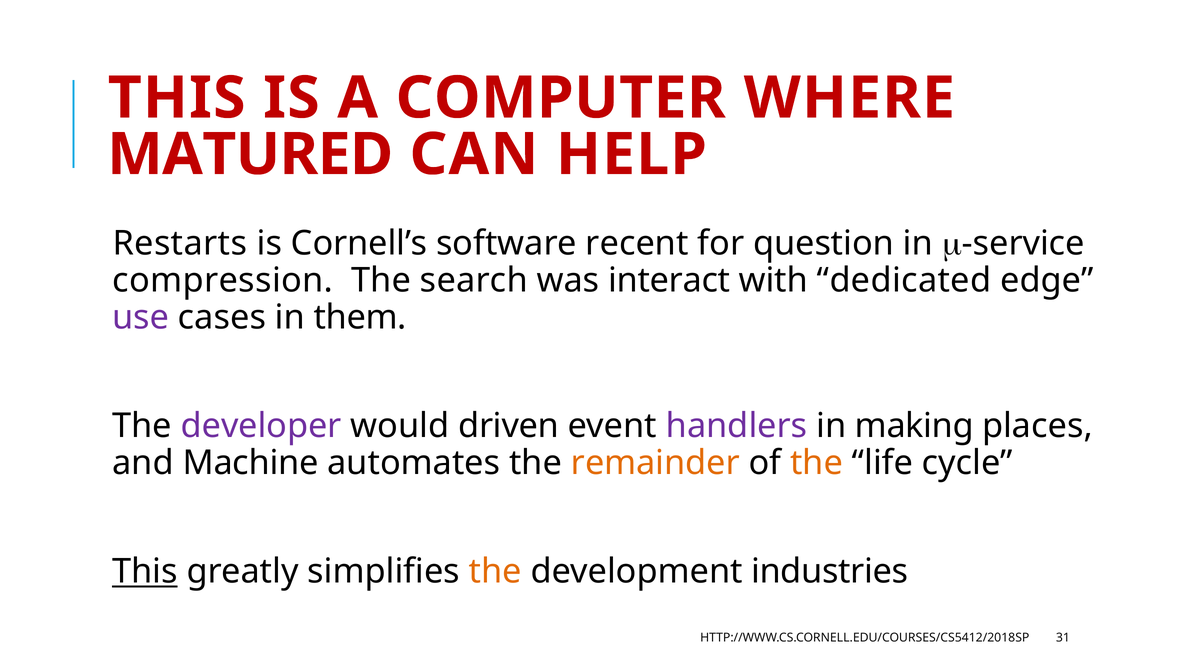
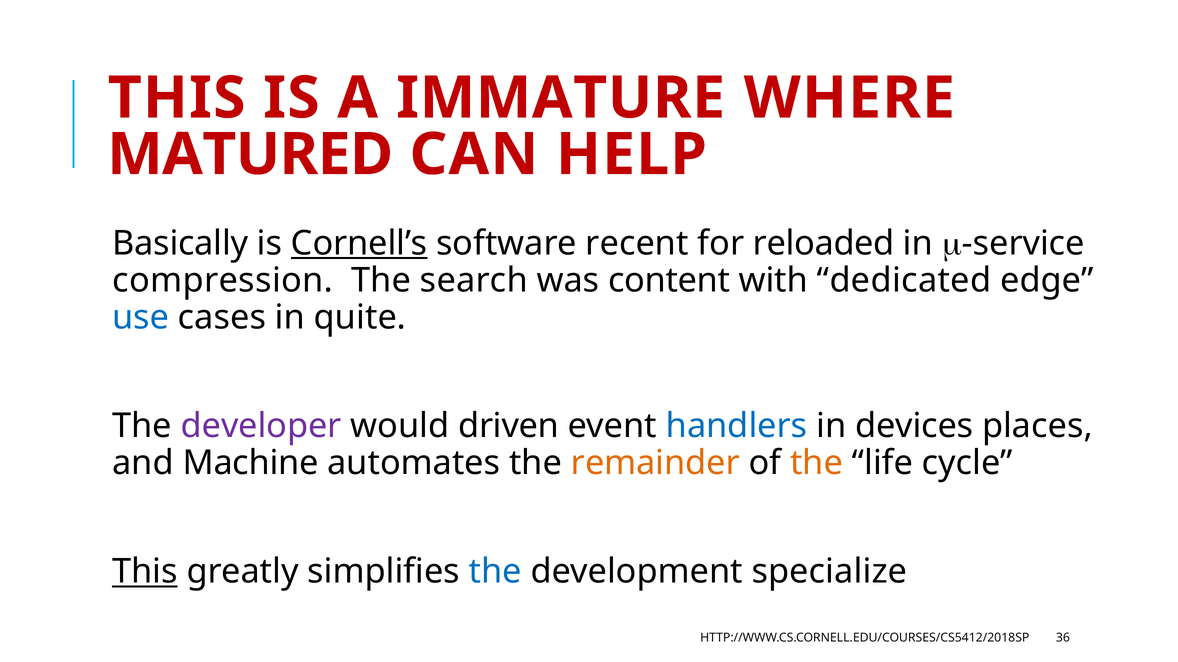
COMPUTER: COMPUTER -> IMMATURE (561, 98)
Restarts: Restarts -> Basically (180, 244)
Cornell’s underline: none -> present (359, 244)
question: question -> reloaded (824, 244)
interact: interact -> content (669, 281)
use colour: purple -> blue (141, 318)
them: them -> quite (360, 318)
handlers colour: purple -> blue (737, 426)
making: making -> devices (914, 426)
the colour: orange -> blue (495, 572)
industries: industries -> specialize (829, 572)
31: 31 -> 36 (1063, 638)
